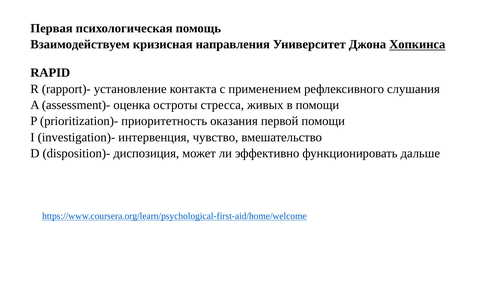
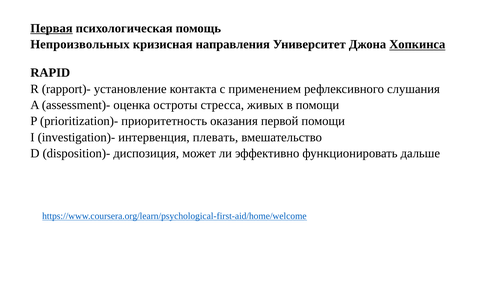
Первая underline: none -> present (52, 28)
Взаимодействуем: Взаимодействуем -> Непроизвольных (80, 44)
чувство: чувство -> плевать (216, 137)
